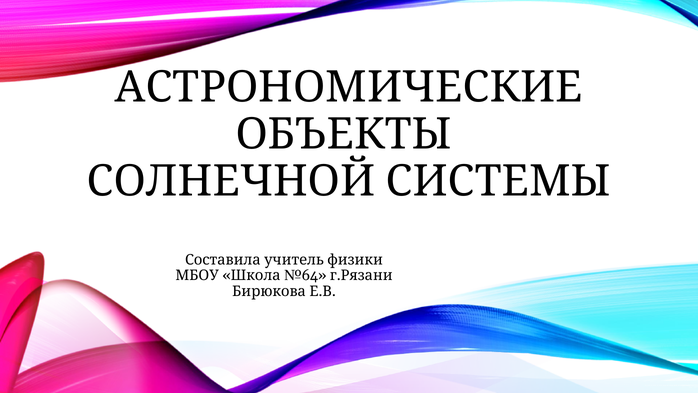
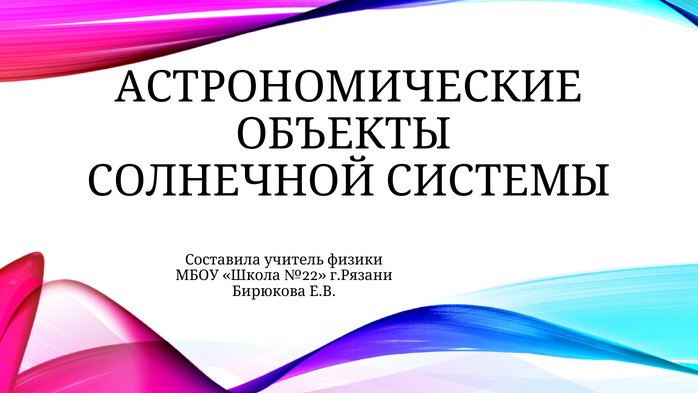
№64: №64 -> №22 (305, 275)
